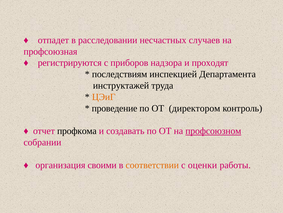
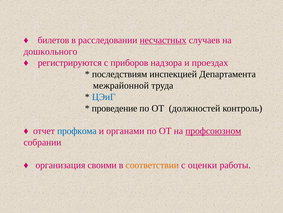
отпадет: отпадет -> билетов (53, 40)
несчастных underline: none -> present (163, 40)
профсоюзная: профсоюзная -> дошкольного (50, 51)
проходят: проходят -> проездах (210, 63)
инструктажей: инструктажей -> межрайонной (121, 85)
ЦЭиГ colour: orange -> blue (104, 97)
директором: директором -> должностей (195, 108)
профкома colour: black -> blue (77, 131)
создавать: создавать -> органами (125, 131)
